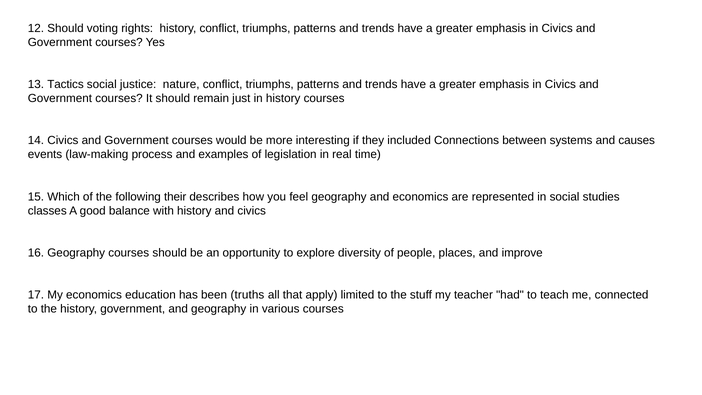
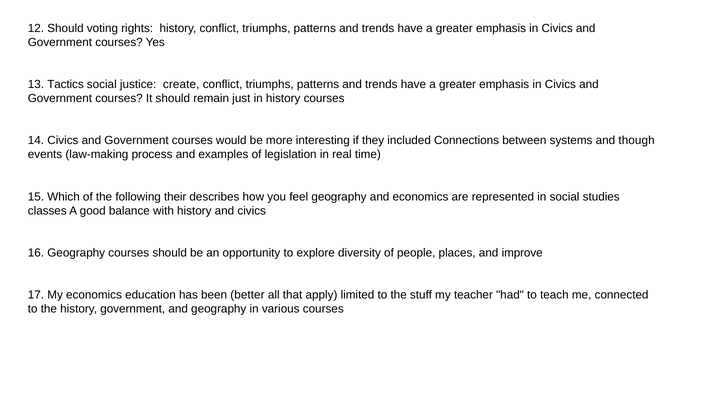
nature: nature -> create (181, 84)
causes: causes -> though (637, 141)
truths: truths -> better (247, 295)
